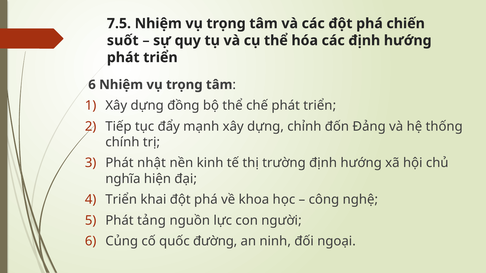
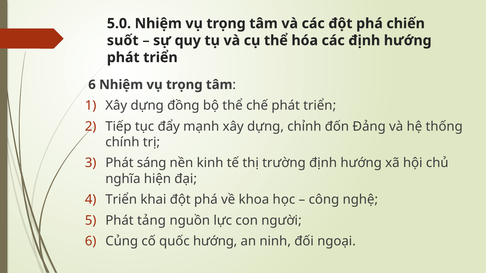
7.5: 7.5 -> 5.0 (119, 24)
nhật: nhật -> sáng (152, 163)
quốc đường: đường -> hướng (215, 241)
